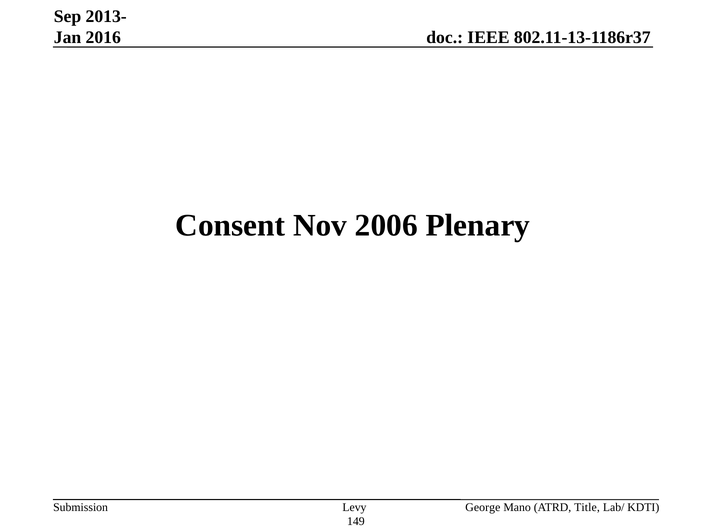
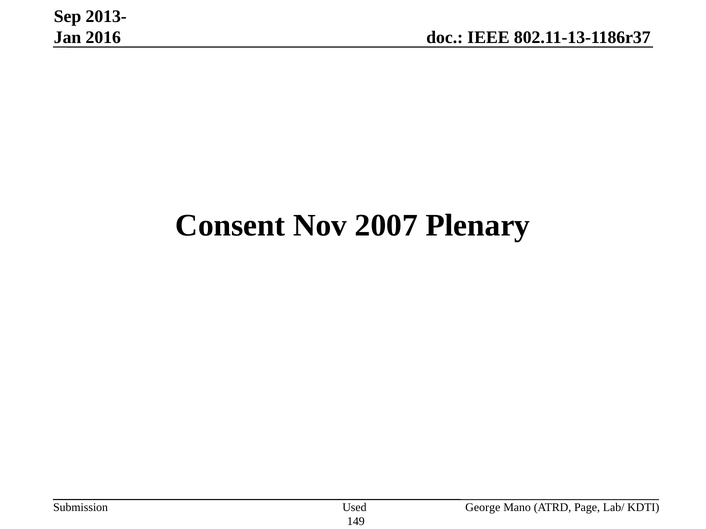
2006: 2006 -> 2007 (386, 226)
Levy: Levy -> Used (354, 508)
Title: Title -> Page (587, 508)
